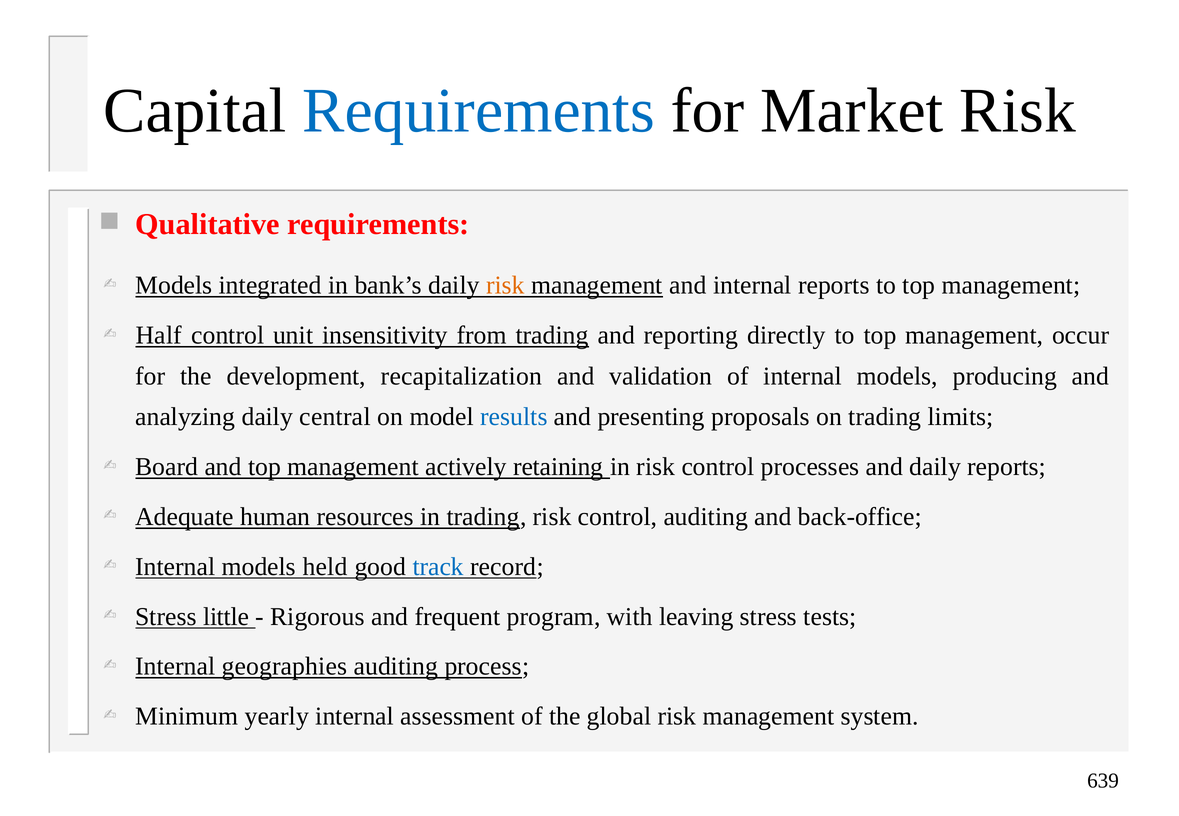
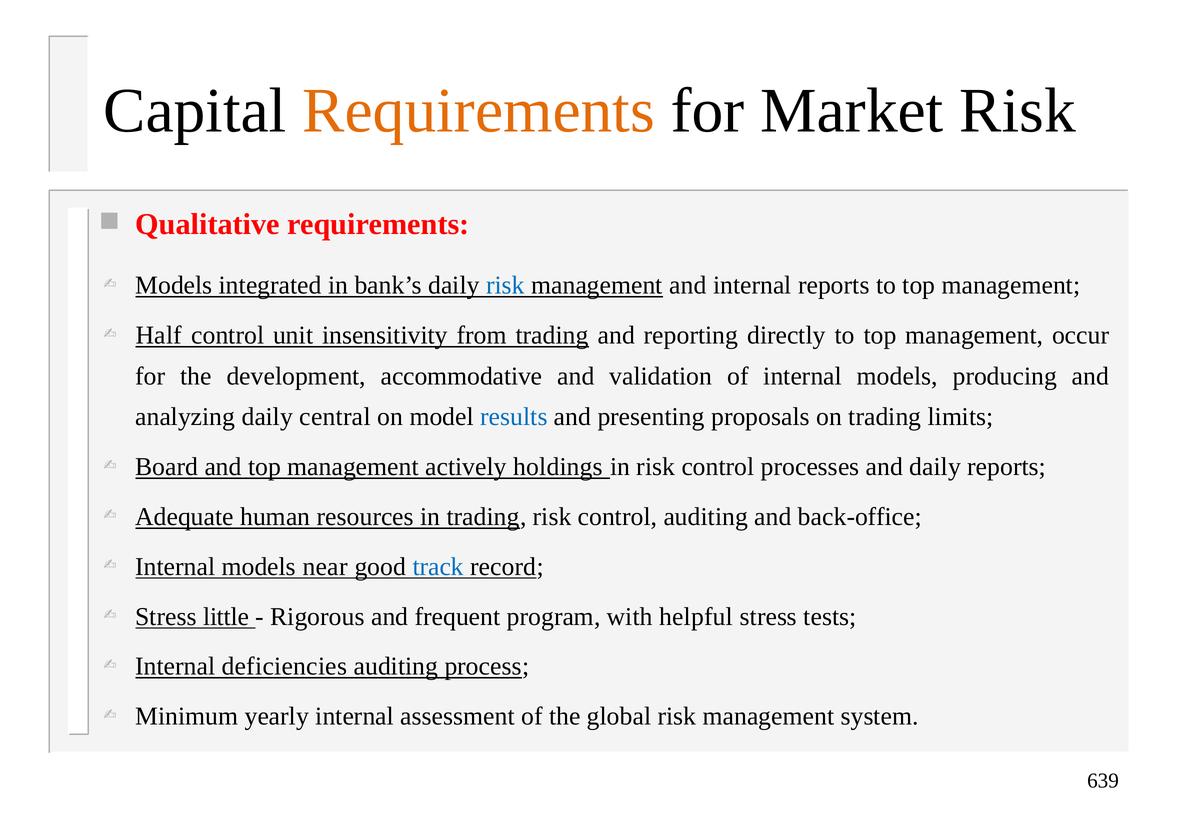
Requirements colour: blue -> orange (479, 111)
risk colour: orange -> blue (505, 286)
recapitalization: recapitalization -> accommodative (462, 376)
retaining: retaining -> holdings (558, 467)
held: held -> near (325, 567)
leaving: leaving -> helpful (696, 617)
geographies: geographies -> deficiencies (284, 667)
